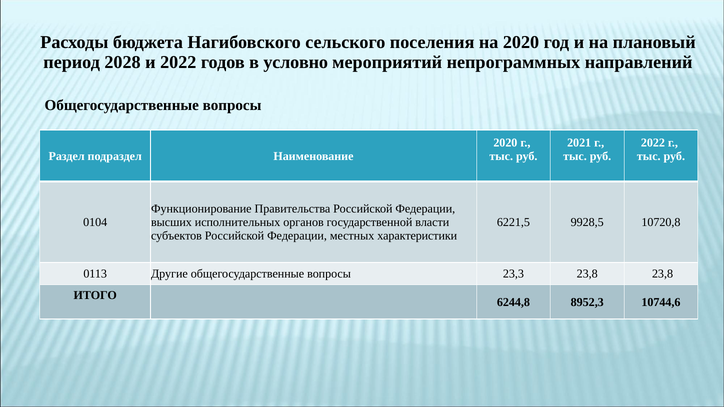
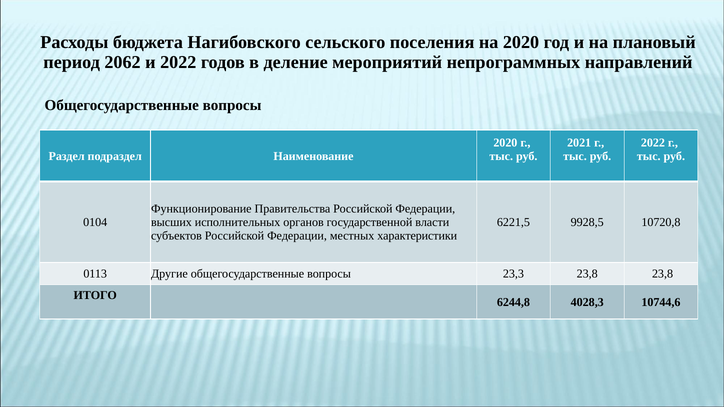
2028: 2028 -> 2062 (123, 62)
условно: условно -> деление (296, 62)
8952,3: 8952,3 -> 4028,3 (587, 302)
